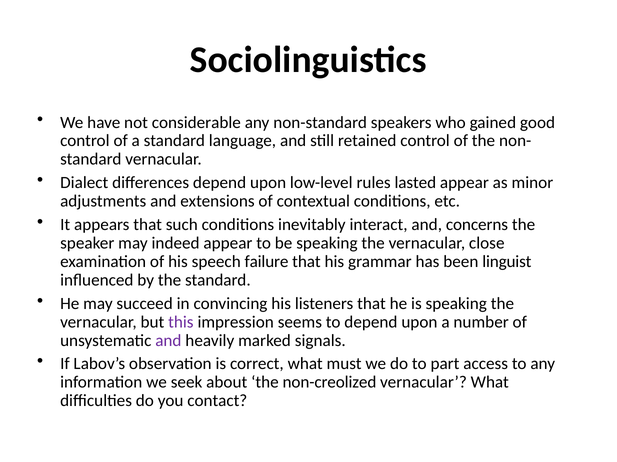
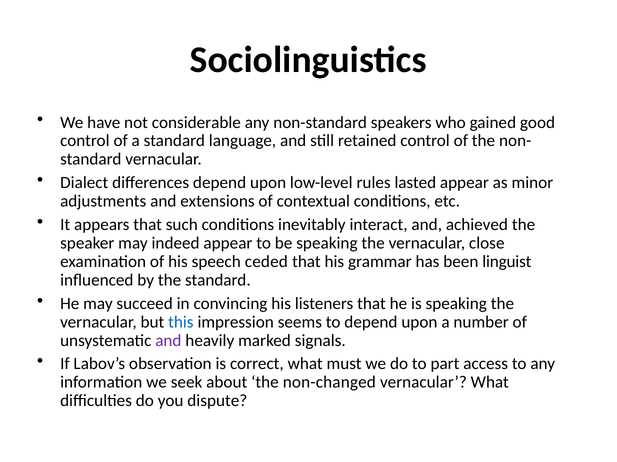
concerns: concerns -> achieved (477, 225)
failure: failure -> ceded (266, 262)
this colour: purple -> blue (181, 322)
non-creolized: non-creolized -> non-changed (329, 383)
contact: contact -> dispute (217, 401)
